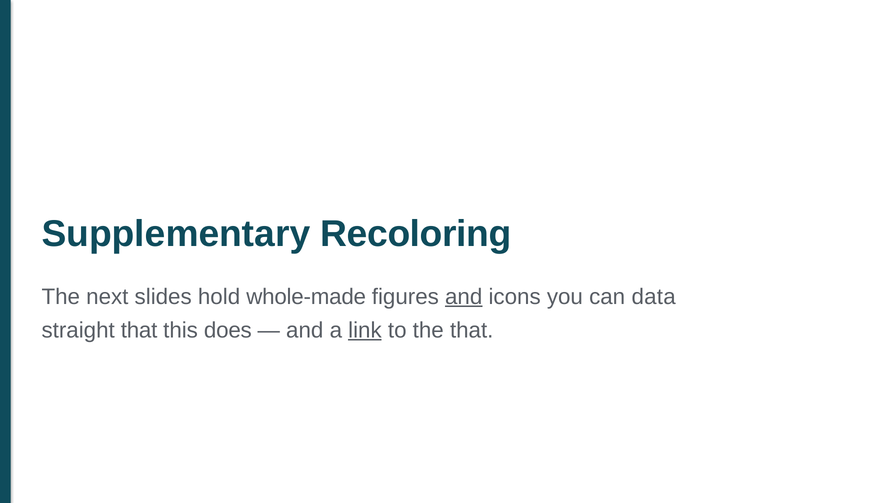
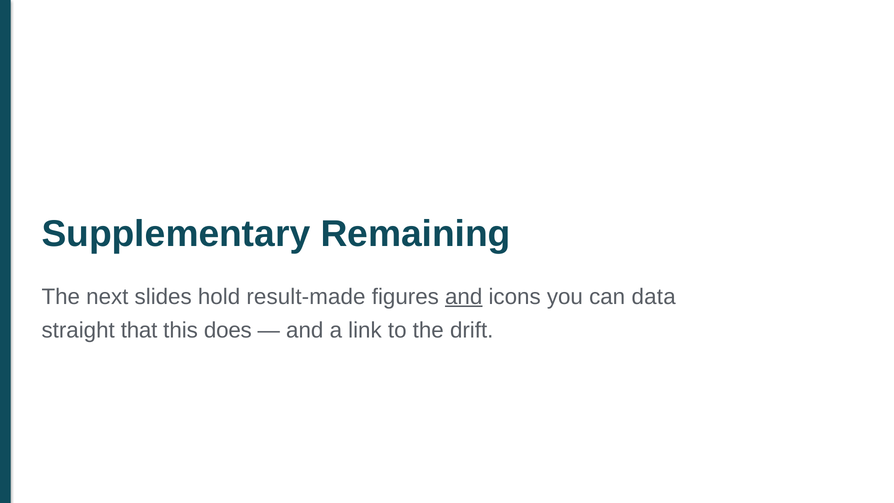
Recoloring: Recoloring -> Remaining (416, 234)
whole-made: whole-made -> result-made (306, 297)
link underline: present -> none (365, 330)
the that: that -> drift (472, 330)
